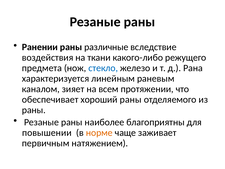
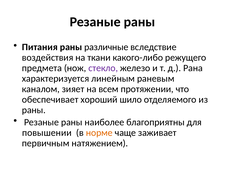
Ранении: Ранении -> Питания (40, 47)
стекло colour: blue -> purple (103, 68)
хороший раны: раны -> шило (131, 99)
